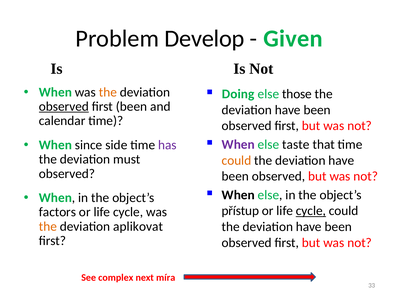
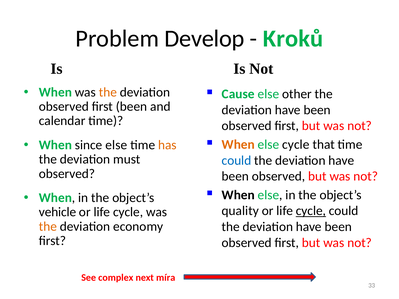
Given: Given -> Kroků (293, 39)
Doing: Doing -> Cause (238, 94)
those: those -> other (297, 94)
observed underline: present -> none (64, 107)
since side: side -> else (116, 145)
has colour: purple -> orange (167, 145)
When colour: purple -> orange (238, 145)
else taste: taste -> cycle (296, 145)
could colour: orange -> blue (236, 161)
přístup: přístup -> quality (240, 211)
factors: factors -> vehicle (58, 212)
aplikovat: aplikovat -> economy (138, 227)
